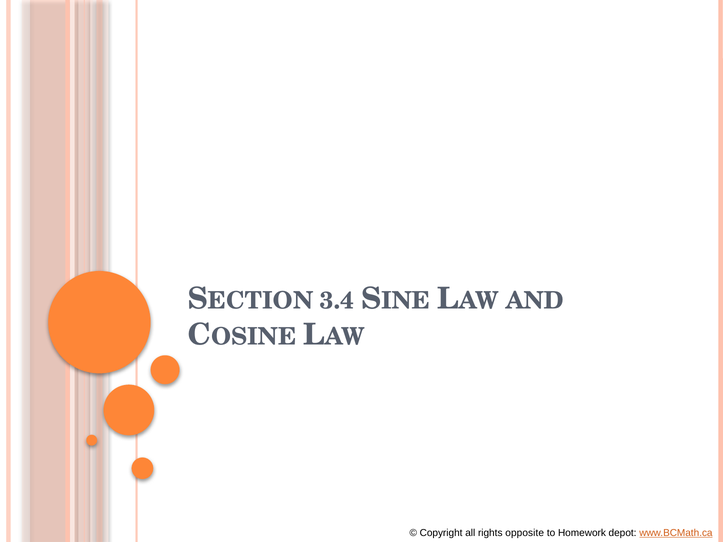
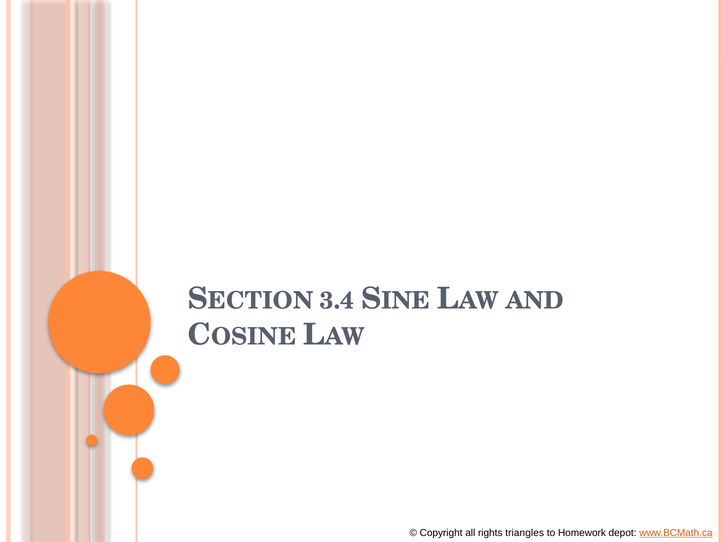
opposite: opposite -> triangles (525, 533)
